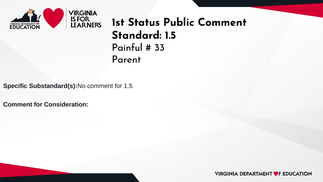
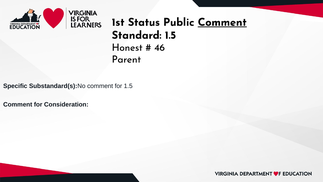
Comment underline: none -> present (222, 22)
Painful: Painful -> Honest (127, 47)
33: 33 -> 46 (160, 47)
